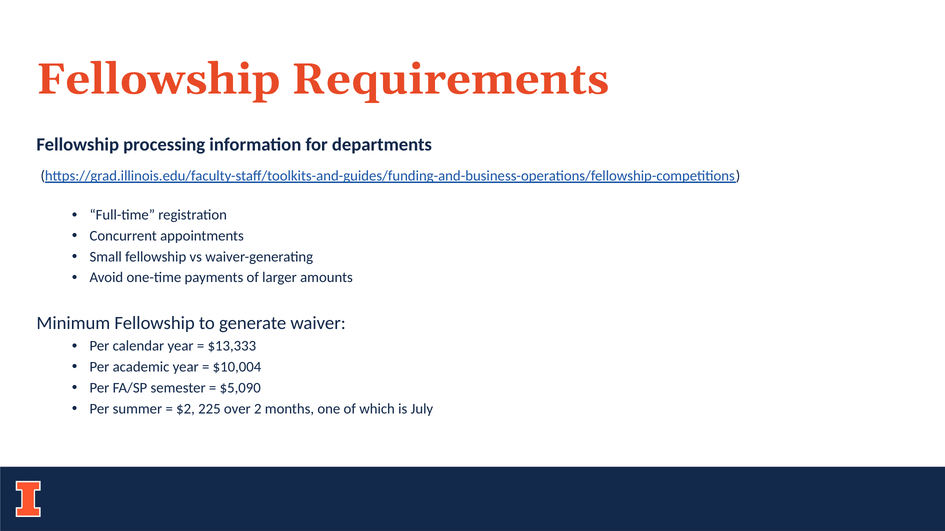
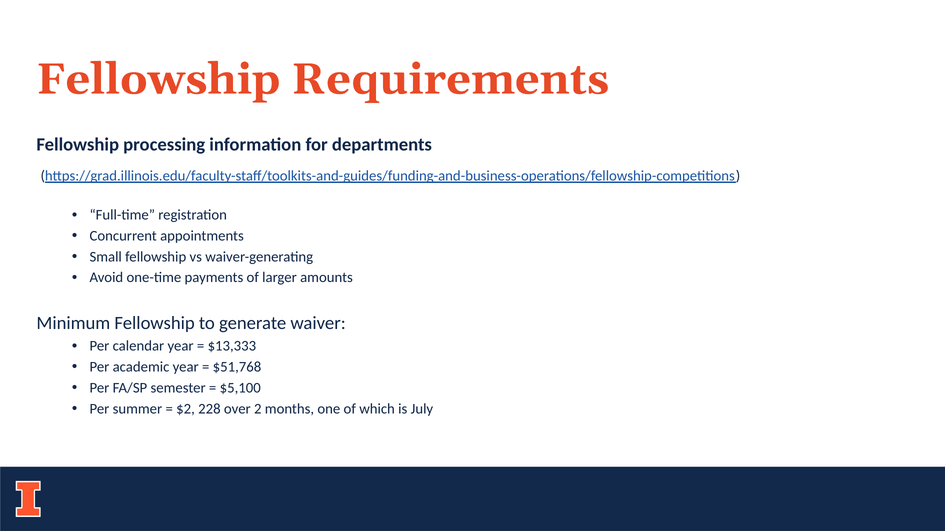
$10,004: $10,004 -> $51,768 (237, 367)
$5,090: $5,090 -> $5,100 (240, 388)
225: 225 -> 228 (209, 409)
